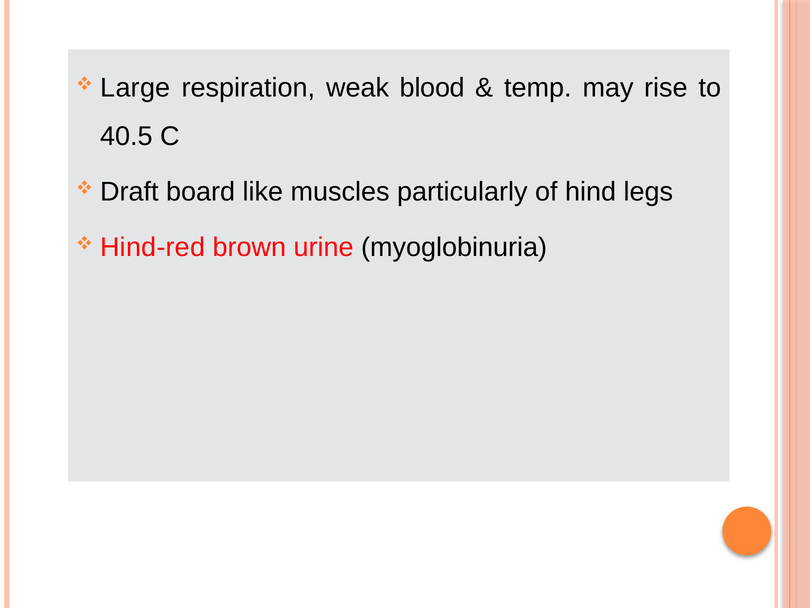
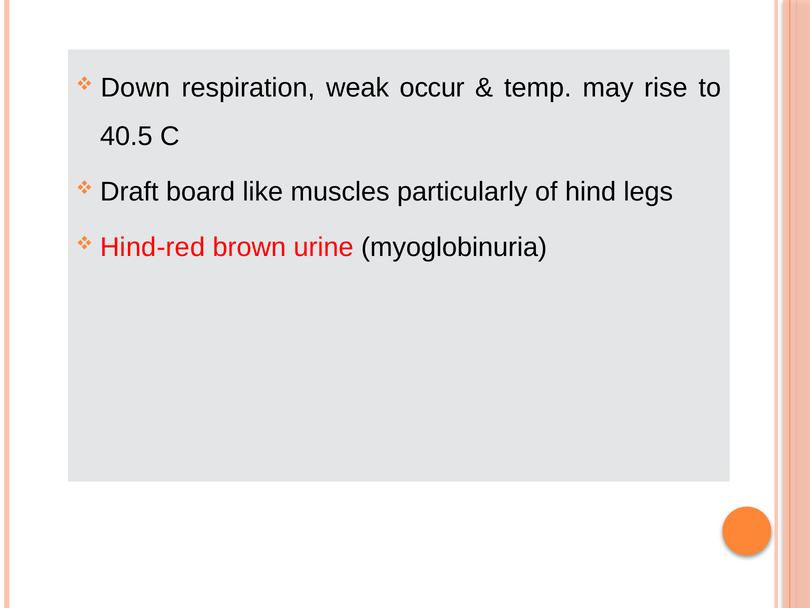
Large: Large -> Down (135, 88)
blood: blood -> occur (432, 88)
